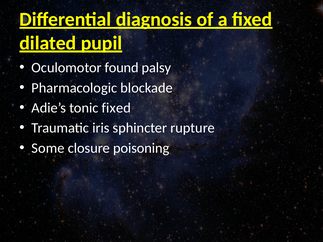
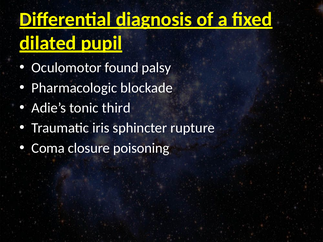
tonic fixed: fixed -> third (116, 108)
Some: Some -> Coma (48, 148)
